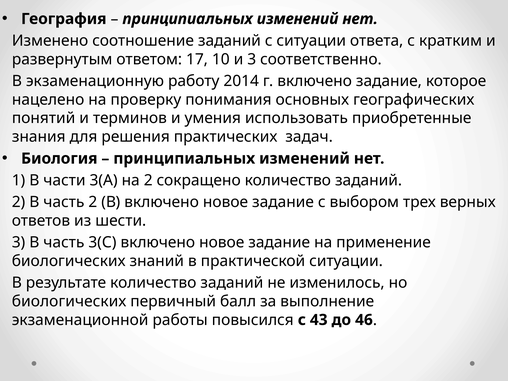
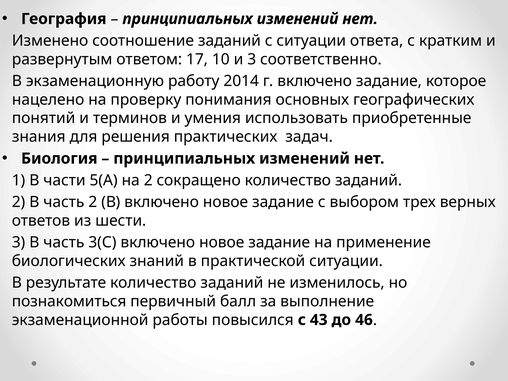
3(А: 3(А -> 5(А (104, 180)
биологических: биологических -> познакомиться (69, 301)
